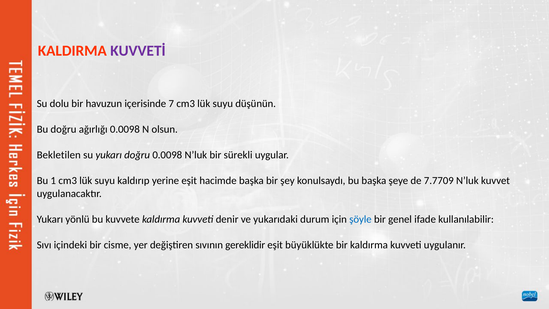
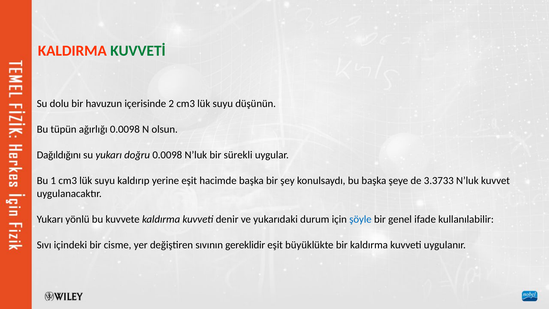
KUVVETİ colour: purple -> green (138, 51)
7: 7 -> 2 (171, 104)
Bu doğru: doğru -> tüpün (64, 129)
Bekletilen: Bekletilen -> Dağıldığını (59, 155)
7.7709: 7.7709 -> 3.3733 (439, 181)
